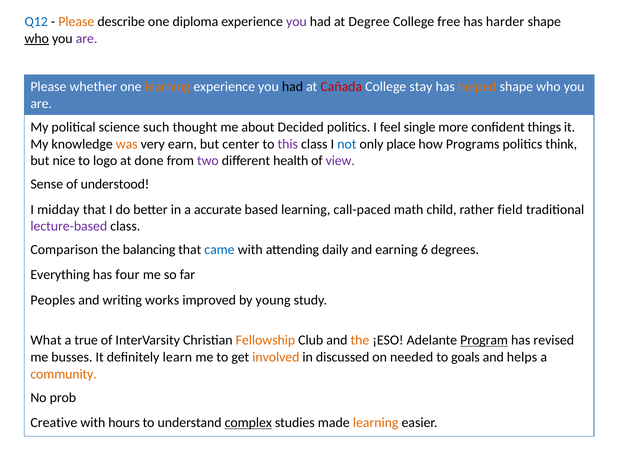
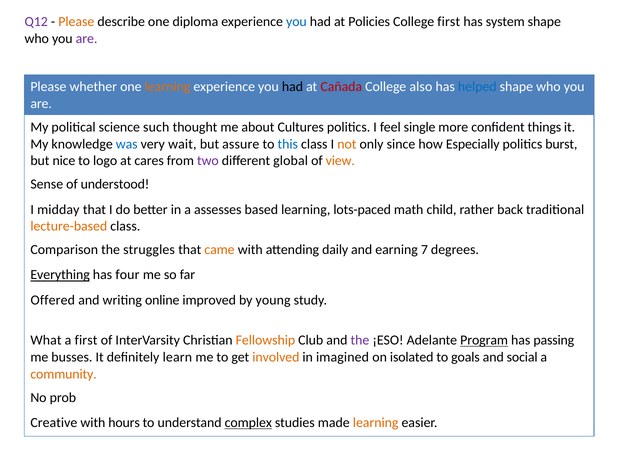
Q12 colour: blue -> purple (36, 22)
you colour: purple -> blue (296, 22)
Degree: Degree -> Policies (369, 22)
College free: free -> first (449, 22)
harder: harder -> system (505, 22)
who underline: present -> none (37, 39)
stay: stay -> also (421, 87)
helped colour: orange -> blue (477, 87)
Decided: Decided -> Cultures (301, 127)
was colour: orange -> blue (127, 144)
earn: earn -> wait (182, 144)
center: center -> assure (241, 144)
this colour: purple -> blue (288, 144)
not colour: blue -> orange (347, 144)
place: place -> since (401, 144)
Programs: Programs -> Especially (473, 144)
think: think -> burst (561, 144)
done: done -> cares (149, 161)
health: health -> global (291, 161)
view colour: purple -> orange (340, 161)
accurate: accurate -> assesses (218, 209)
call-paced: call-paced -> lots-paced (362, 209)
field: field -> back (510, 209)
lecture-based colour: purple -> orange (69, 226)
balancing: balancing -> struggles (149, 250)
came colour: blue -> orange (219, 250)
6: 6 -> 7 (424, 250)
Everything underline: none -> present (60, 275)
Peoples: Peoples -> Offered (53, 300)
works: works -> online (162, 300)
a true: true -> first (86, 340)
the colour: orange -> purple (360, 340)
revised: revised -> passing (554, 340)
discussed: discussed -> imagined (343, 357)
needed: needed -> isolated (412, 357)
helps: helps -> social (522, 357)
